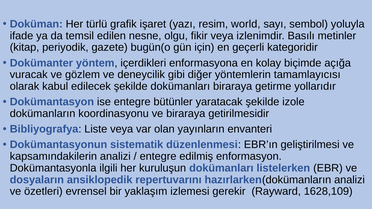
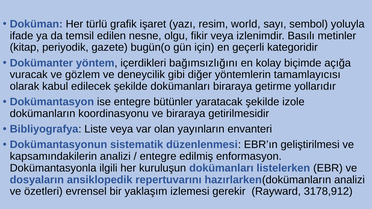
enformasyona: enformasyona -> bağımsızlığını (203, 63)
1628,109: 1628,109 -> 3178,912 (328, 192)
